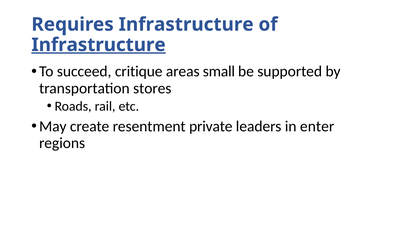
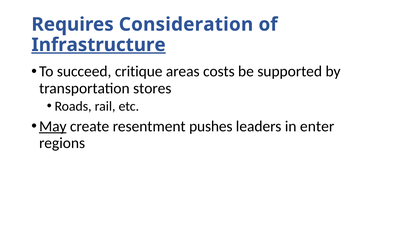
Requires Infrastructure: Infrastructure -> Consideration (186, 24)
small: small -> costs (219, 71)
May underline: none -> present (53, 126)
private: private -> pushes (211, 126)
